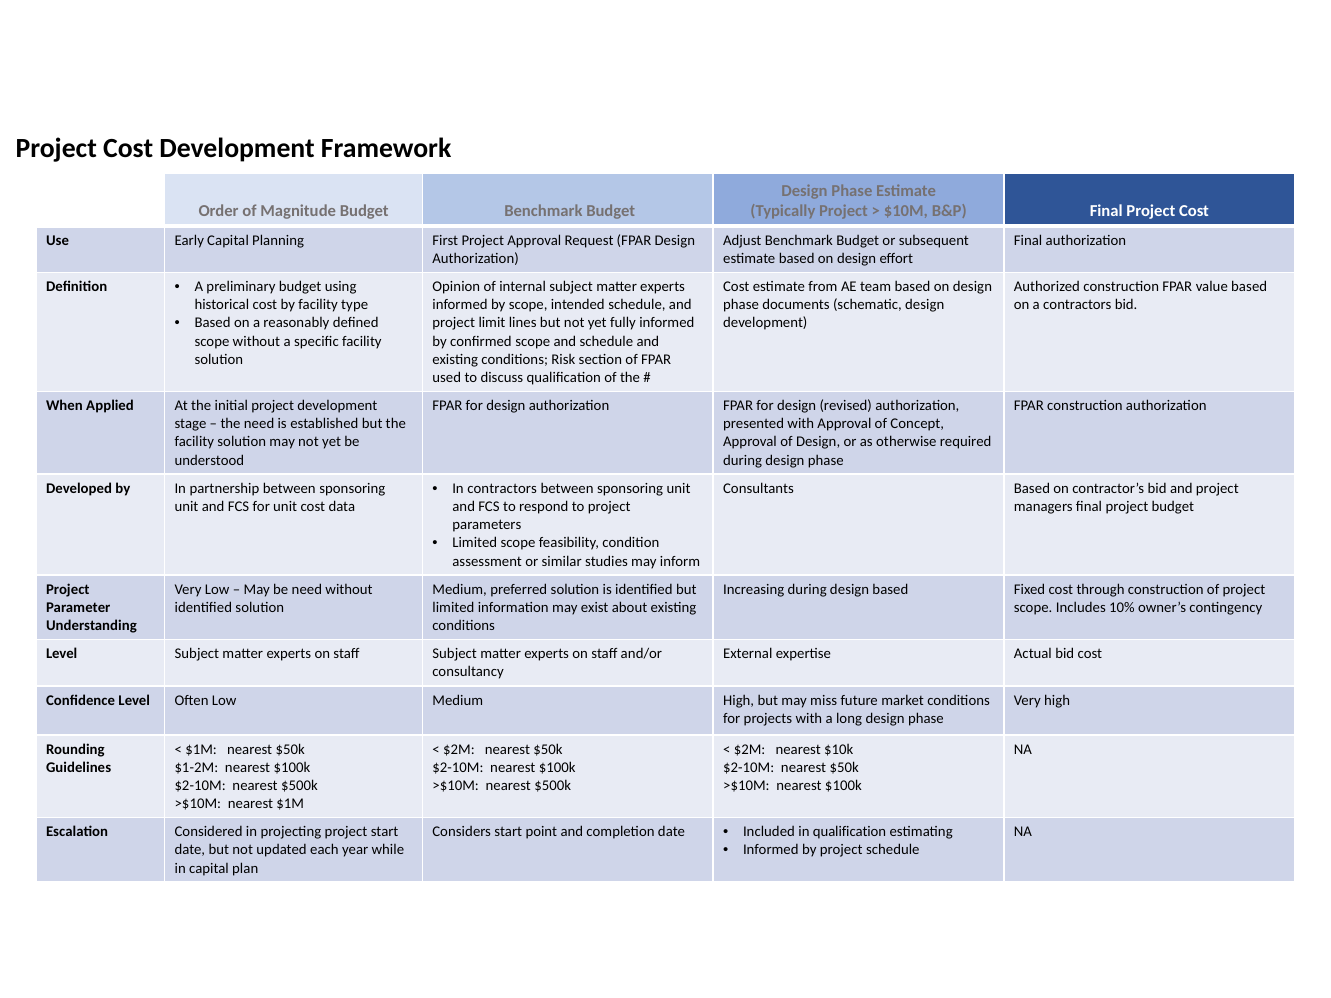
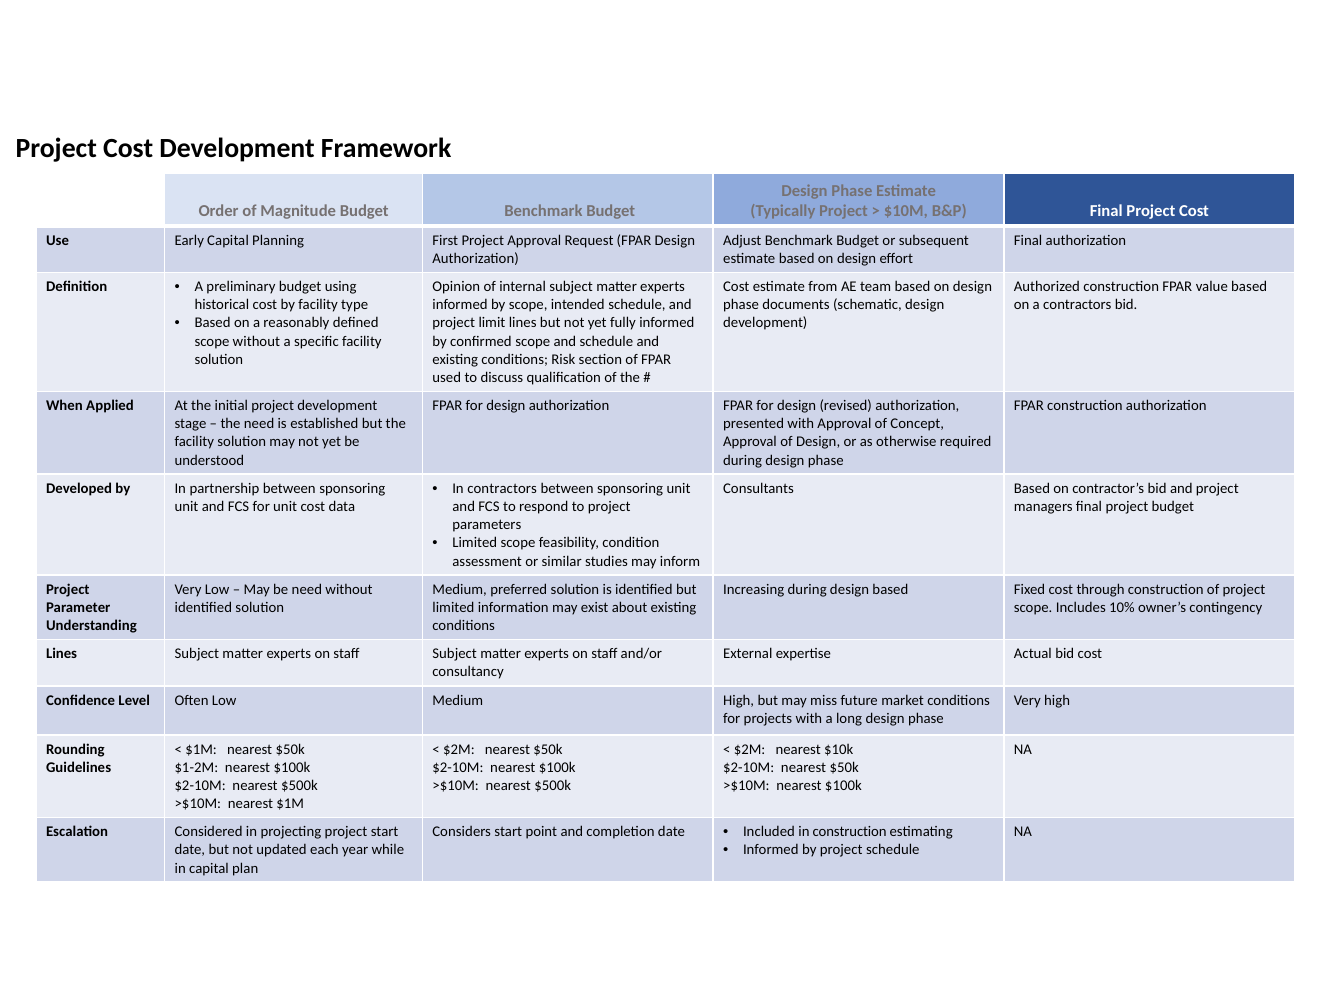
Level: Level -> Lines (62, 654)
in qualification: qualification -> construction (850, 832)
